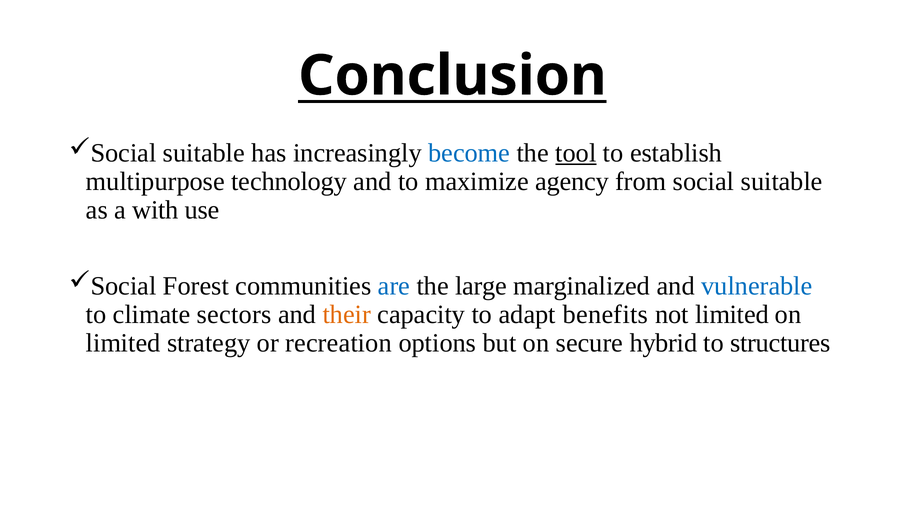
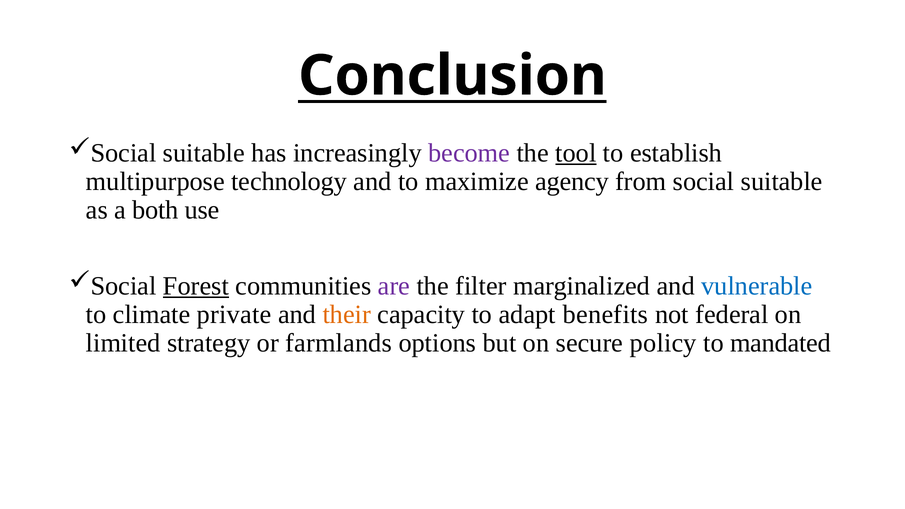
become colour: blue -> purple (469, 153)
with: with -> both (156, 210)
Forest underline: none -> present (196, 286)
are colour: blue -> purple (394, 286)
large: large -> filter (481, 286)
sectors: sectors -> private (234, 314)
not limited: limited -> federal (732, 314)
recreation: recreation -> farmlands (339, 343)
hybrid: hybrid -> policy (663, 343)
structures: structures -> mandated (780, 343)
